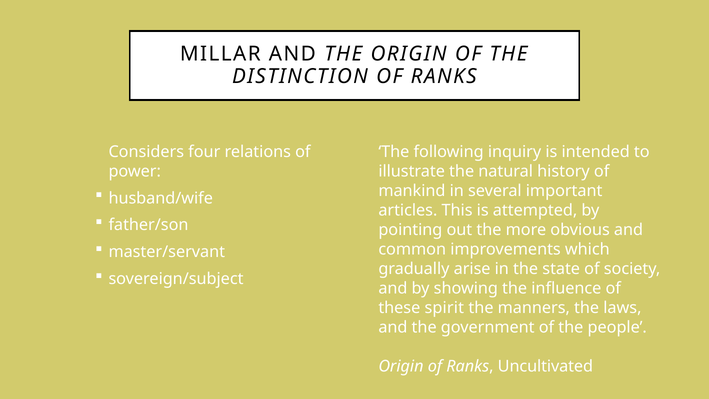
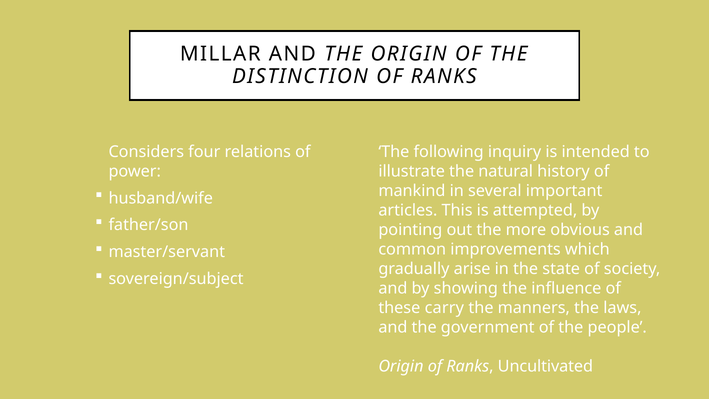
spirit: spirit -> carry (444, 308)
